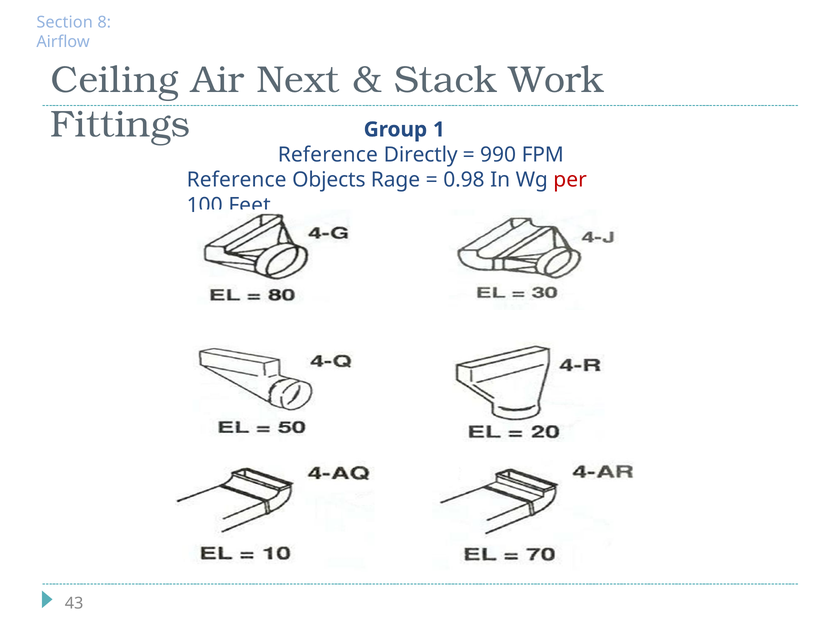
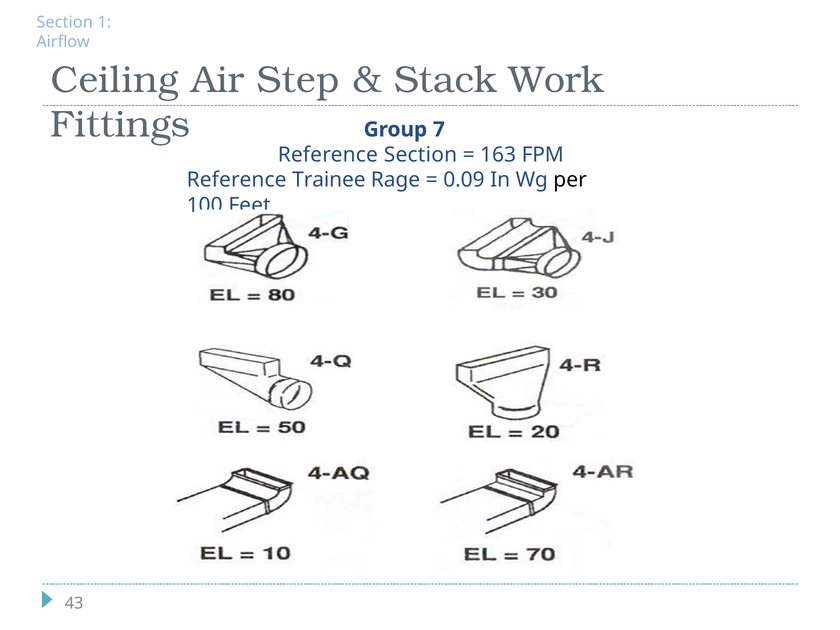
8: 8 -> 1 (104, 22)
Next: Next -> Step (298, 80)
1: 1 -> 7 (439, 130)
Reference Directly: Directly -> Section (420, 155)
990: 990 -> 163 (498, 155)
Objects: Objects -> Trainee (329, 180)
0.98: 0.98 -> 0.09 (464, 180)
per colour: red -> black (570, 180)
